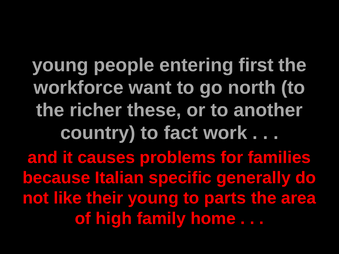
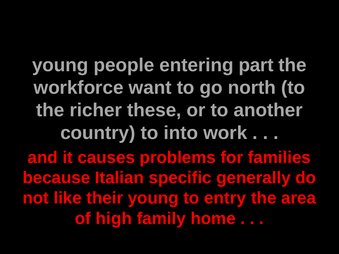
first: first -> part (256, 65)
fact: fact -> into (181, 133)
parts: parts -> entry (225, 198)
